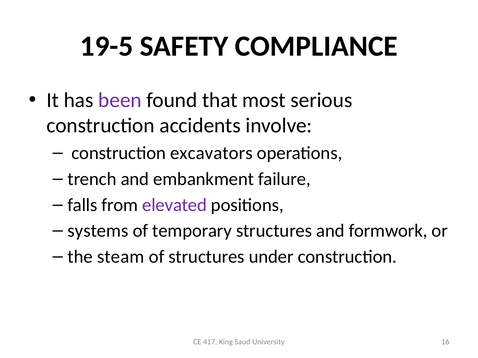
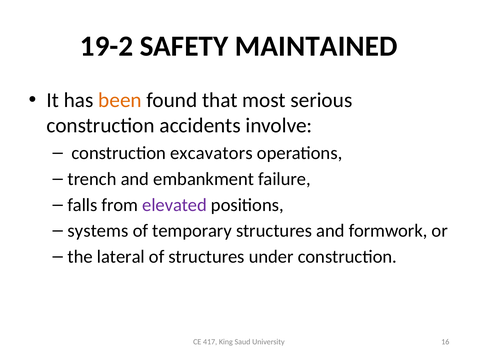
19-5: 19-5 -> 19-2 (107, 46)
COMPLIANCE: COMPLIANCE -> MAINTAINED (316, 46)
been colour: purple -> orange (120, 100)
steam: steam -> lateral (121, 257)
